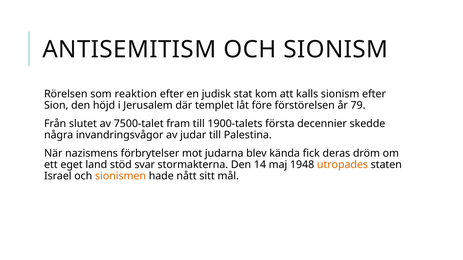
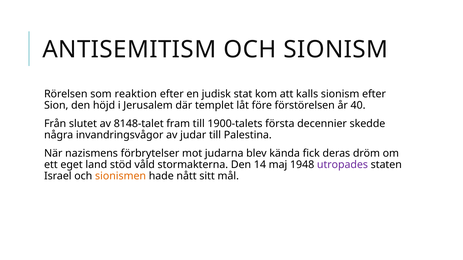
79: 79 -> 40 (358, 106)
7500-talet: 7500-talet -> 8148-talet (139, 124)
svar: svar -> våld (145, 165)
utropades colour: orange -> purple (342, 165)
